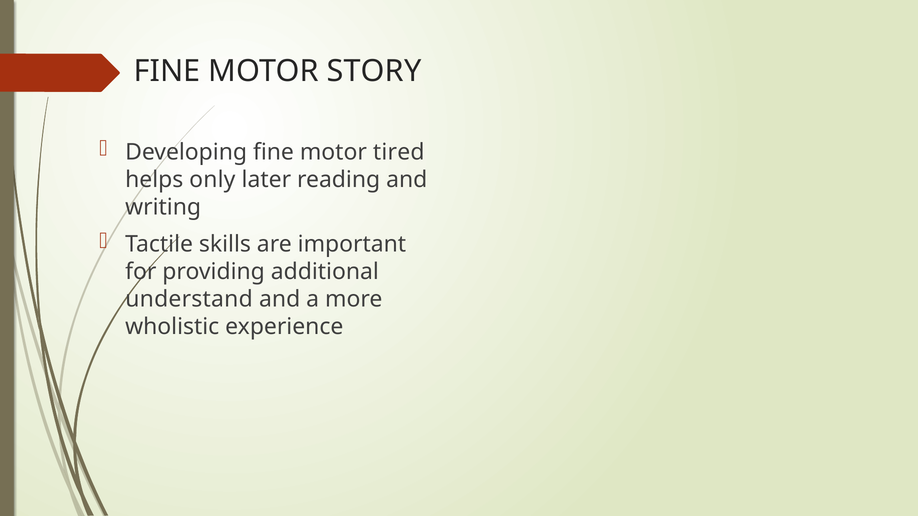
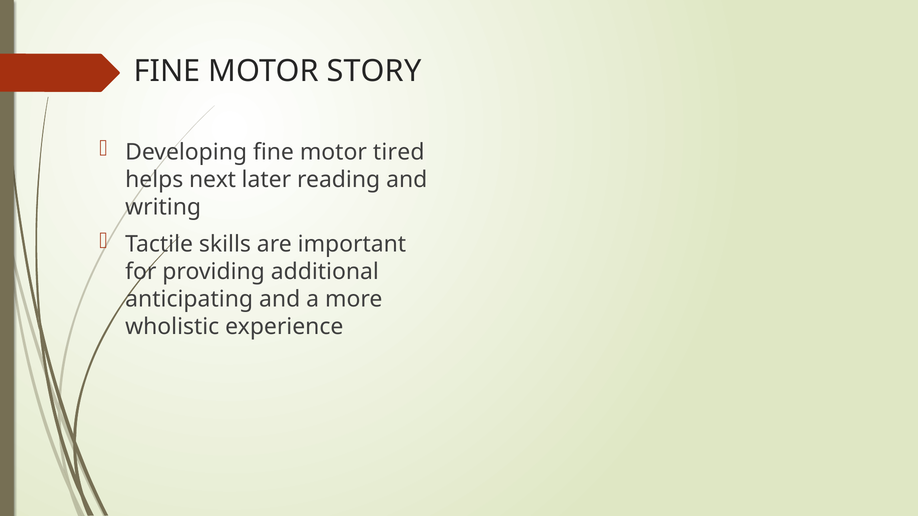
only: only -> next (213, 180)
understand: understand -> anticipating (189, 299)
